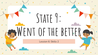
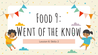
State: State -> Food (44, 19)
better: better -> know (71, 32)
